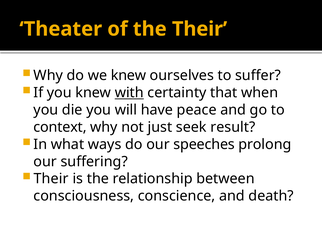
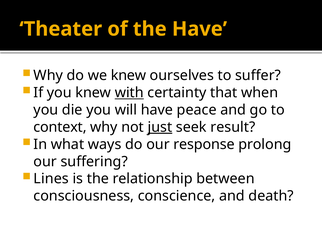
the Their: Their -> Have (200, 29)
just underline: none -> present (160, 127)
speeches: speeches -> response (204, 144)
Their: Their -> Lines (51, 178)
